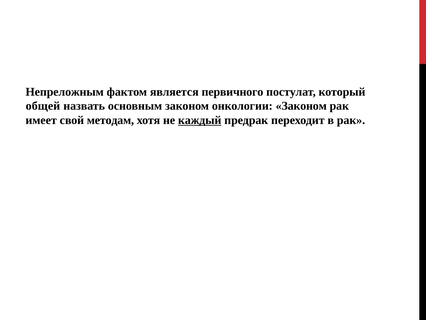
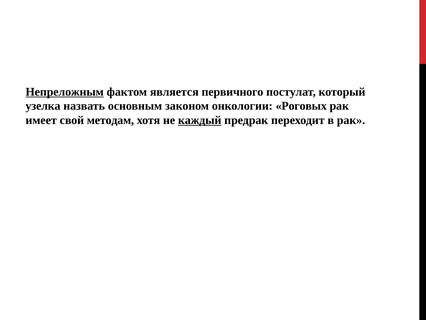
Непреложным underline: none -> present (65, 92)
общей: общей -> узелка (43, 106)
онкологии Законом: Законом -> Роговых (301, 106)
